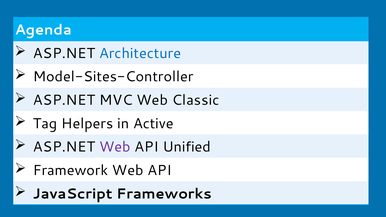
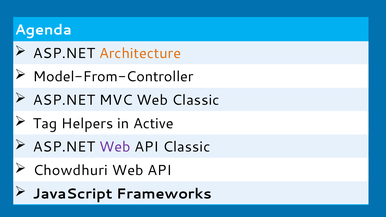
Architecture colour: blue -> orange (140, 53)
Model-Sites-Controller: Model-Sites-Controller -> Model-From-Controller (113, 77)
API Unified: Unified -> Classic (187, 147)
Framework: Framework -> Chowdhuri (70, 170)
